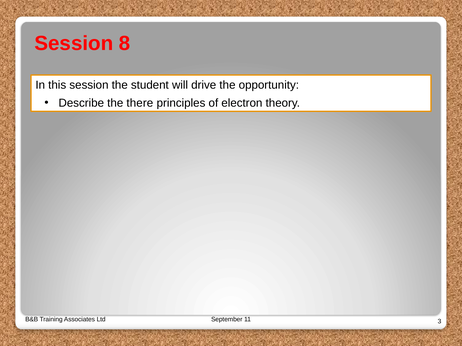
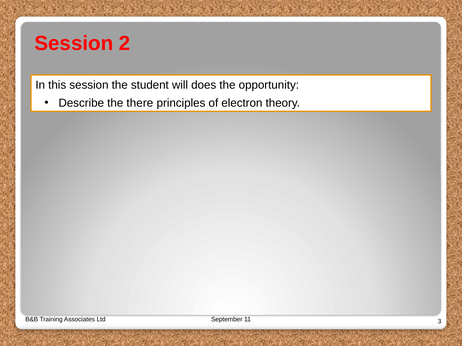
8: 8 -> 2 (125, 44)
drive: drive -> does (204, 85)
